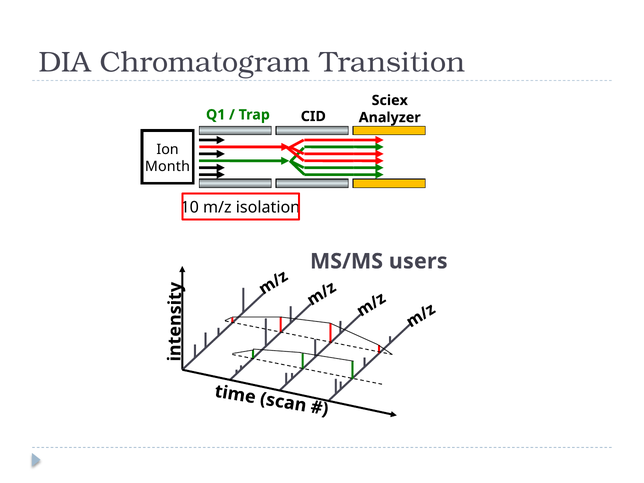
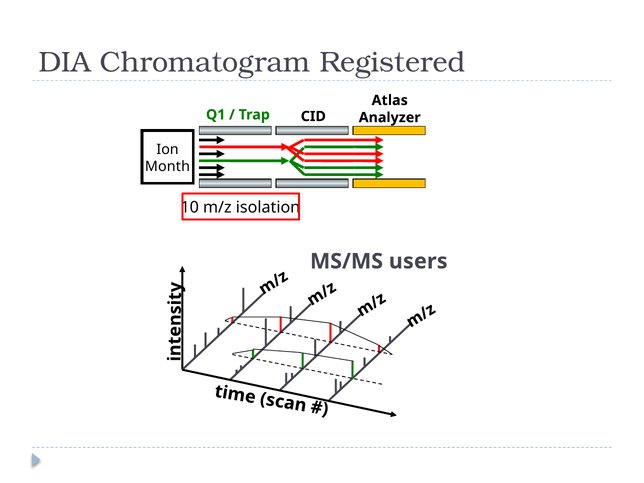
Transition: Transition -> Registered (393, 62)
Sciex: Sciex -> Atlas (390, 100)
